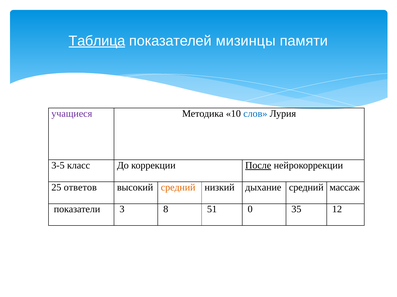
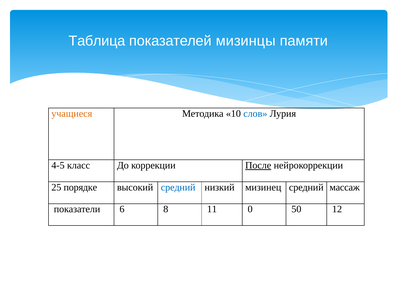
Таблица underline: present -> none (97, 41)
учащиеся colour: purple -> orange (72, 114)
3-5: 3-5 -> 4-5 (58, 166)
ответов: ответов -> порядке (80, 188)
средний colour: orange -> blue (178, 188)
дыхание: дыхание -> мизинец (263, 188)
3: 3 -> 6 (122, 210)
51: 51 -> 11 (212, 210)
35: 35 -> 50 (296, 210)
